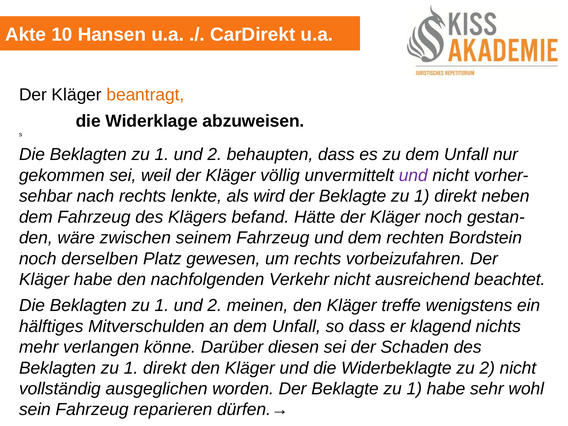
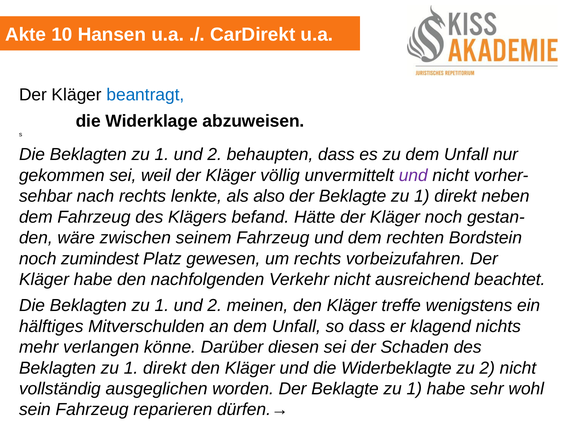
beantragt colour: orange -> blue (145, 95)
wird: wird -> also (269, 196)
derselben: derselben -> zumindest (100, 259)
